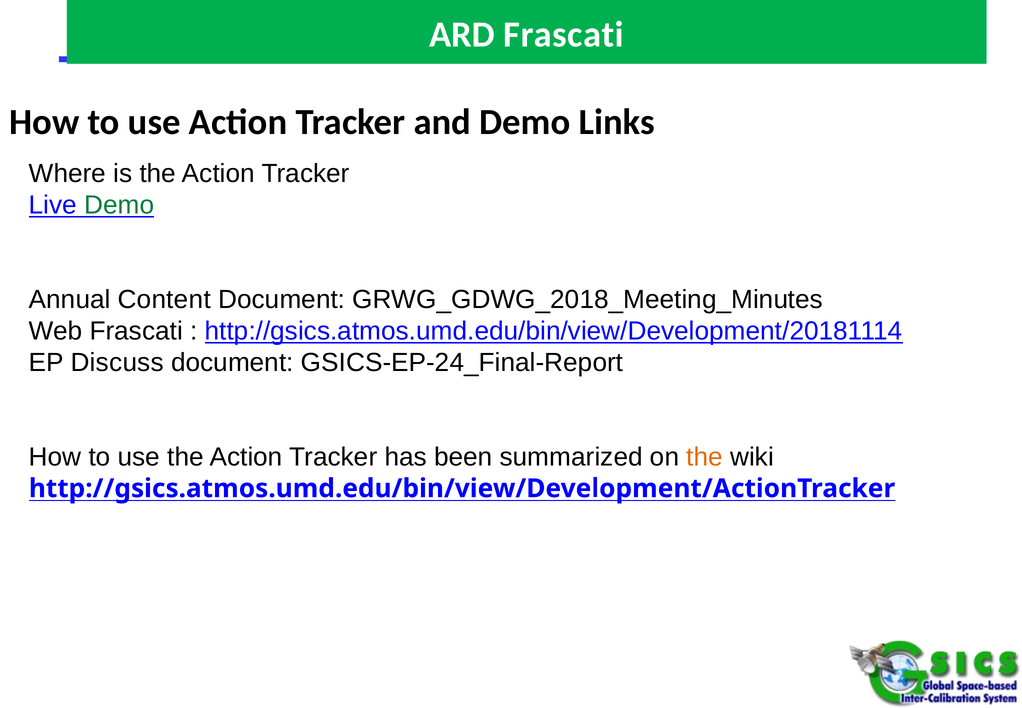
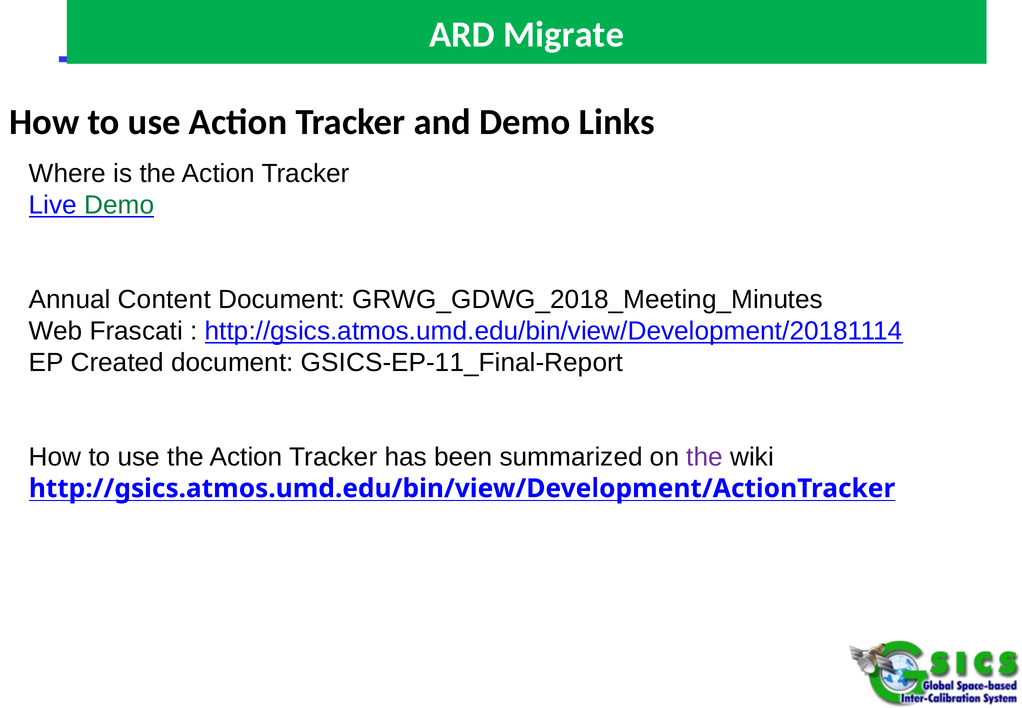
ARD Frascati: Frascati -> Migrate (564, 34)
Discuss: Discuss -> Created (117, 362)
GSICS-EP-24_Final-Report: GSICS-EP-24_Final-Report -> GSICS-EP-11_Final-Report (462, 362)
the colour: orange -> purple (705, 457)
